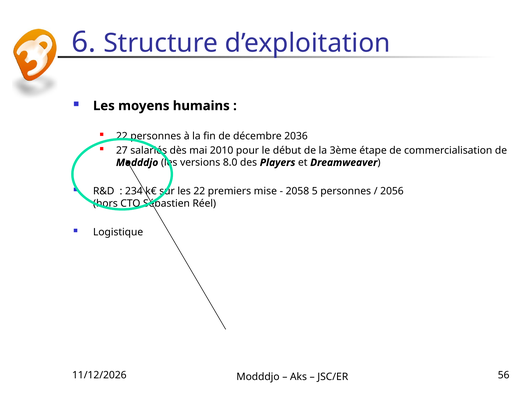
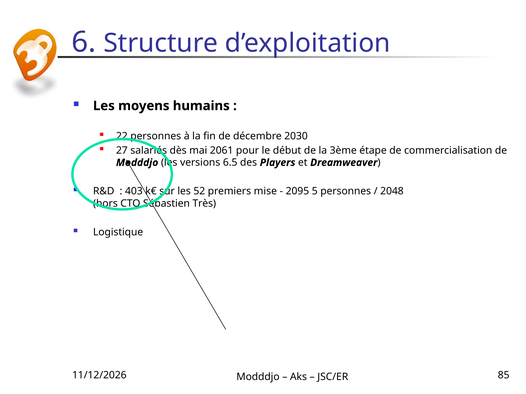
2036: 2036 -> 2030 (296, 136)
2010: 2010 -> 2061 (222, 150)
8.0: 8.0 -> 6.5 (230, 163)
234: 234 -> 403 (134, 191)
les 22: 22 -> 52 (199, 191)
2058: 2058 -> 2095 (297, 191)
2056: 2056 -> 2048 (392, 191)
Réel: Réel -> Très (204, 204)
56: 56 -> 85 (504, 376)
